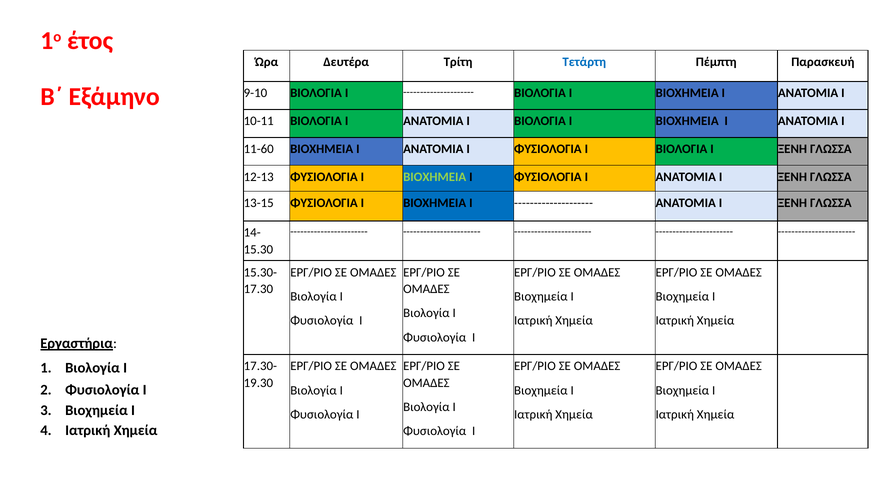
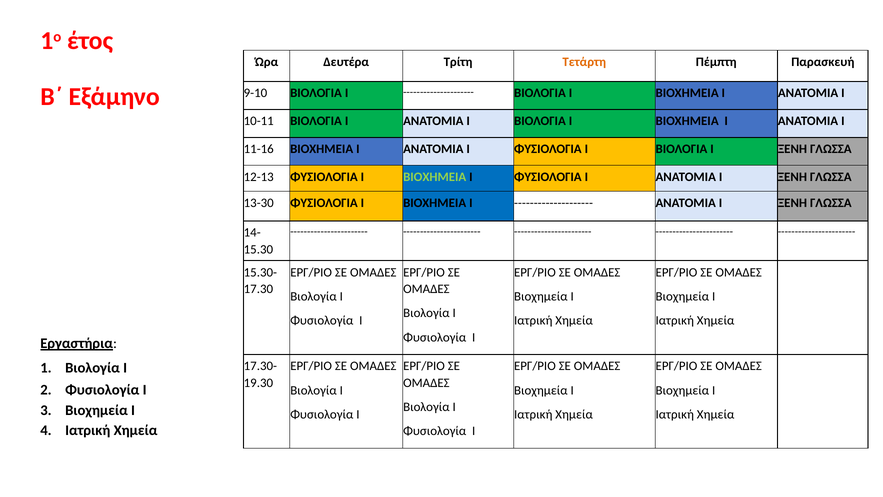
Τετάρτη colour: blue -> orange (584, 62)
11-60: 11-60 -> 11-16 (259, 149)
13-15: 13-15 -> 13-30 (259, 203)
